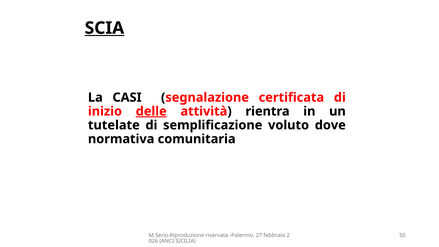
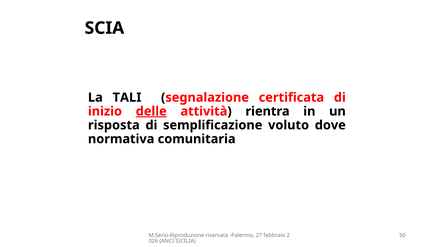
SCIA underline: present -> none (104, 28)
CASI: CASI -> TALI (127, 97)
tutelate: tutelate -> risposta (114, 125)
